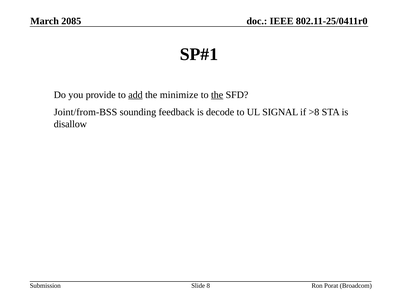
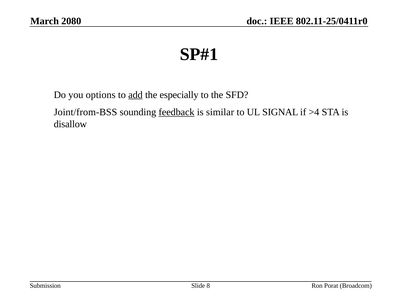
2085: 2085 -> 2080 (71, 21)
provide: provide -> options (101, 95)
minimize: minimize -> especially (179, 95)
the underline: present -> none (217, 95)
feedback underline: none -> present (177, 112)
decode: decode -> similar (220, 112)
>8: >8 -> >4 (314, 112)
